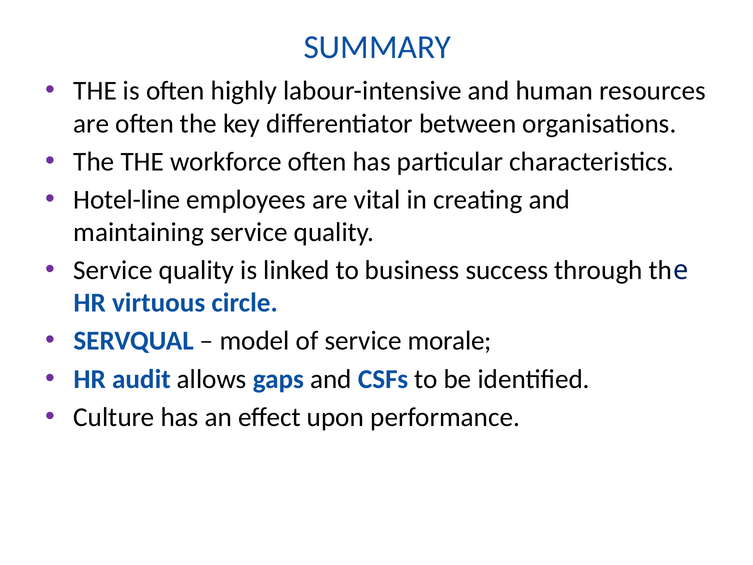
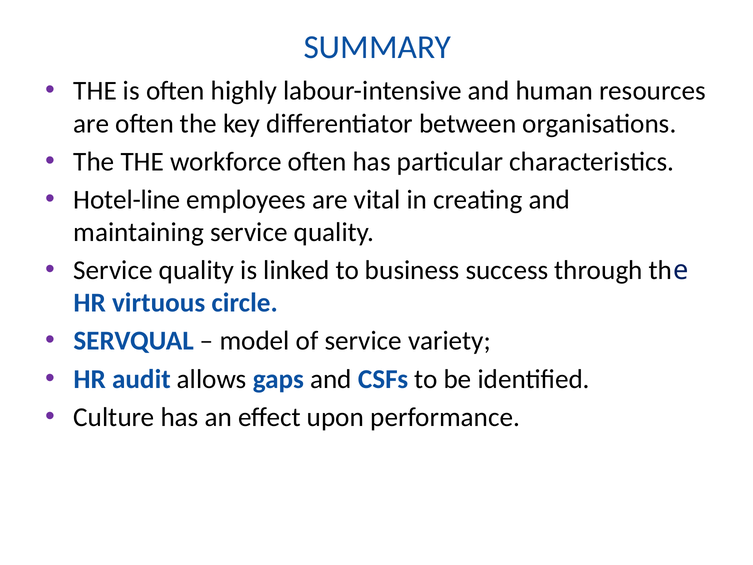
morale: morale -> variety (450, 341)
